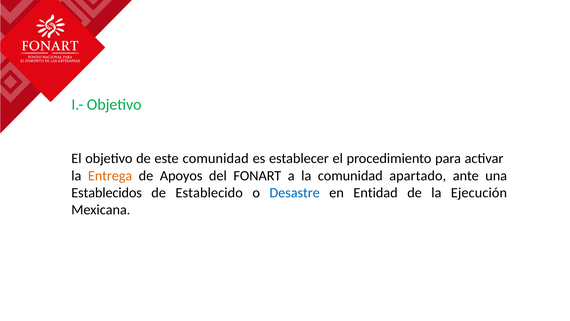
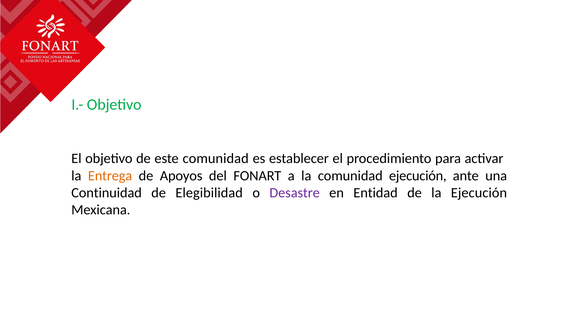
comunidad apartado: apartado -> ejecución (418, 175)
Establecidos: Establecidos -> Continuidad (107, 193)
Establecido: Establecido -> Elegibilidad (209, 193)
Desastre colour: blue -> purple (295, 193)
